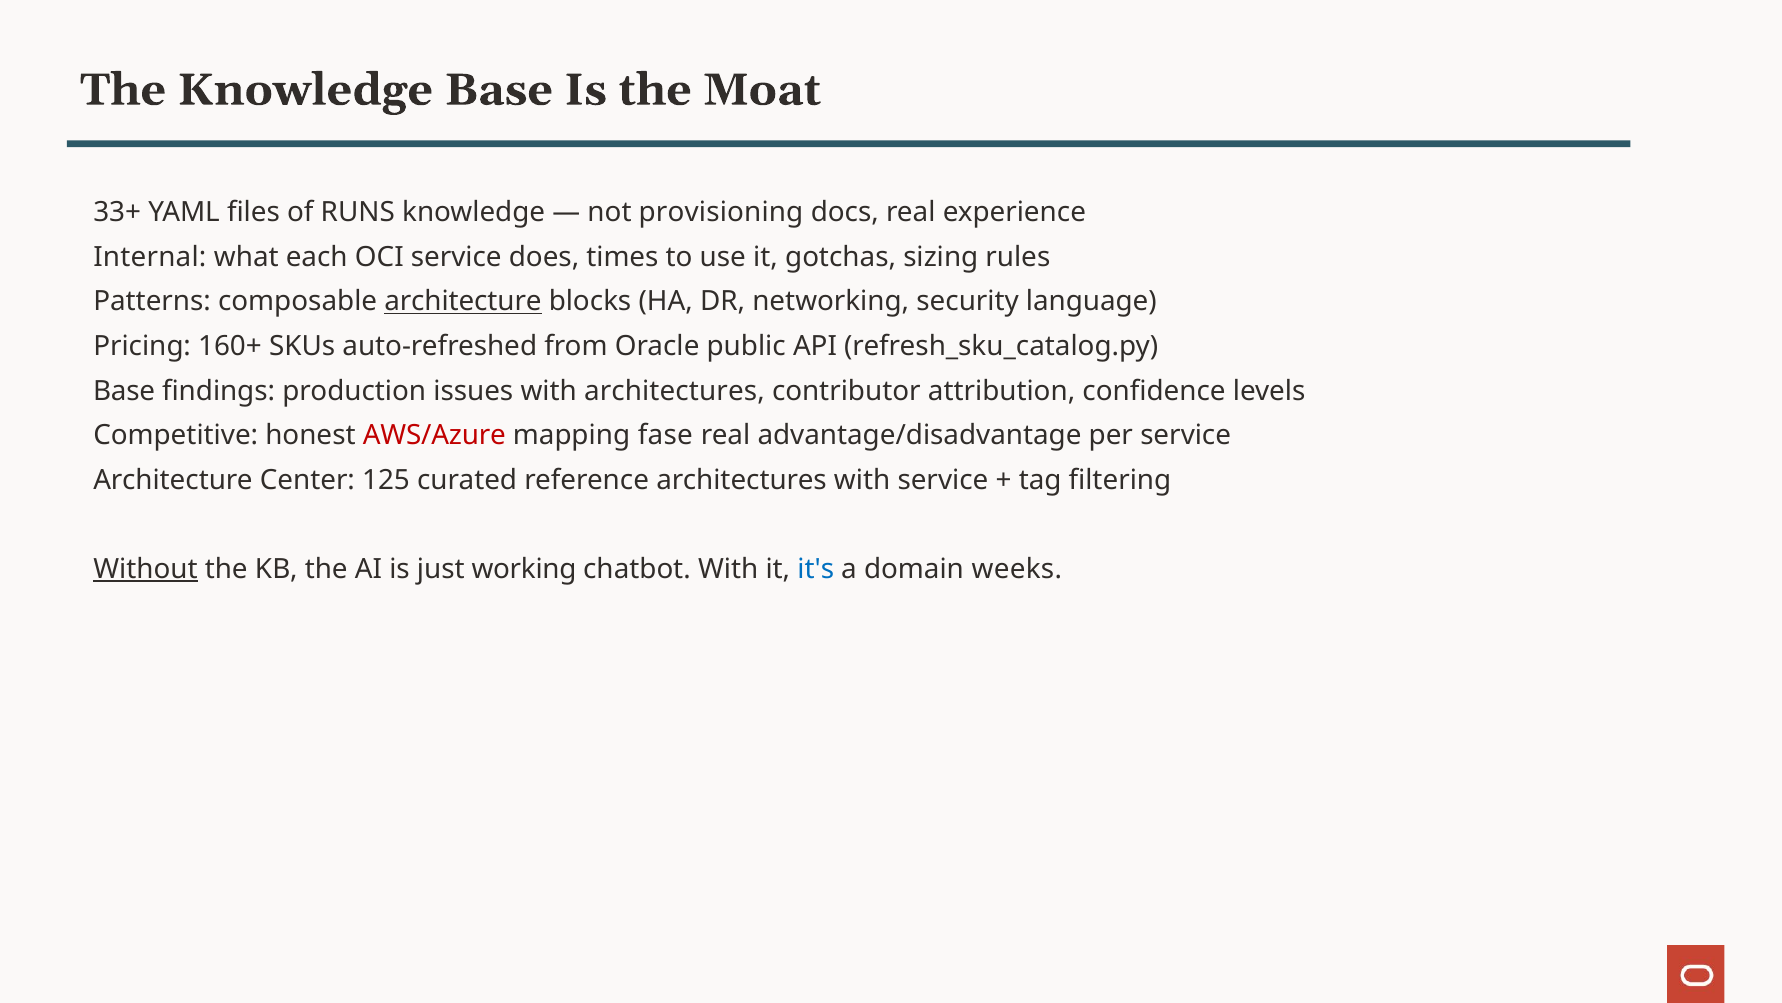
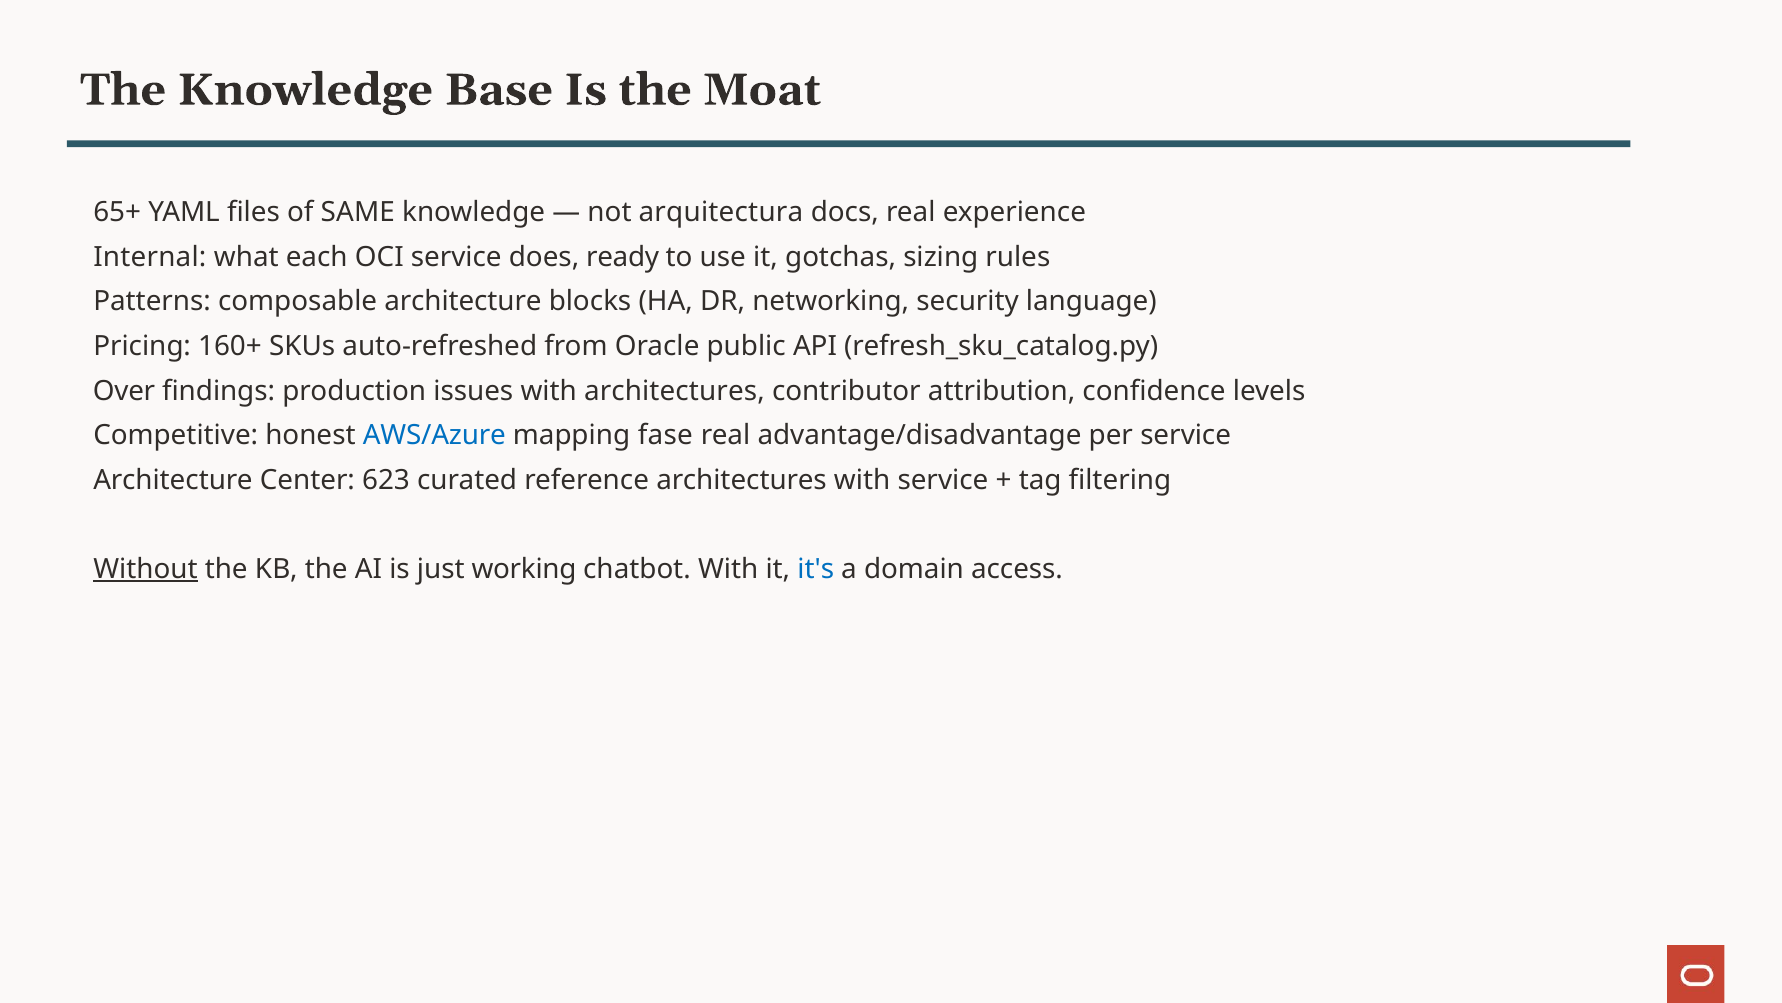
33+: 33+ -> 65+ (117, 212)
RUNS: RUNS -> SAME (358, 212)
provisioning: provisioning -> arquitectura (721, 212)
times: times -> ready (623, 257)
architecture underline: present -> none (463, 301)
Base: Base -> Over (124, 391)
AWS/Azure colour: red -> blue (434, 435)
125: 125 -> 623 (386, 480)
weeks: weeks -> access (1017, 569)
